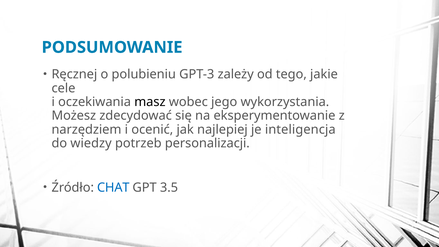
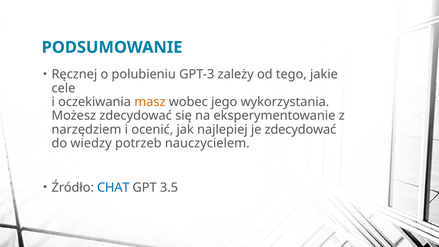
masz colour: black -> orange (150, 102)
je inteligencja: inteligencja -> zdecydować (300, 130)
personalizacji: personalizacji -> nauczycielem (207, 143)
